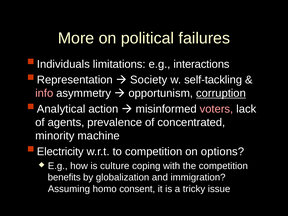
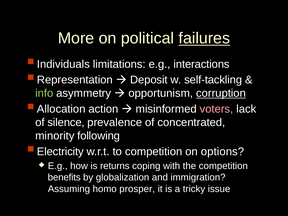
failures underline: none -> present (204, 38)
Society: Society -> Deposit (149, 80)
info colour: pink -> light green (44, 93)
Analytical: Analytical -> Allocation (61, 109)
agents: agents -> silence (66, 122)
machine: machine -> following (99, 136)
culture: culture -> returns (115, 166)
consent: consent -> prosper (137, 189)
